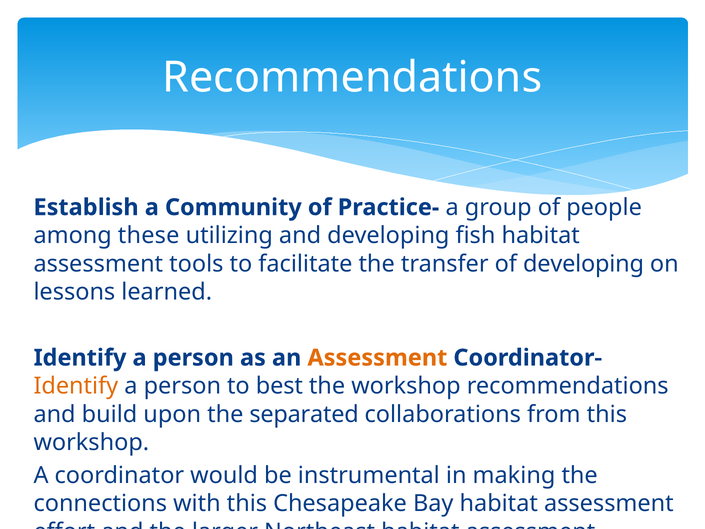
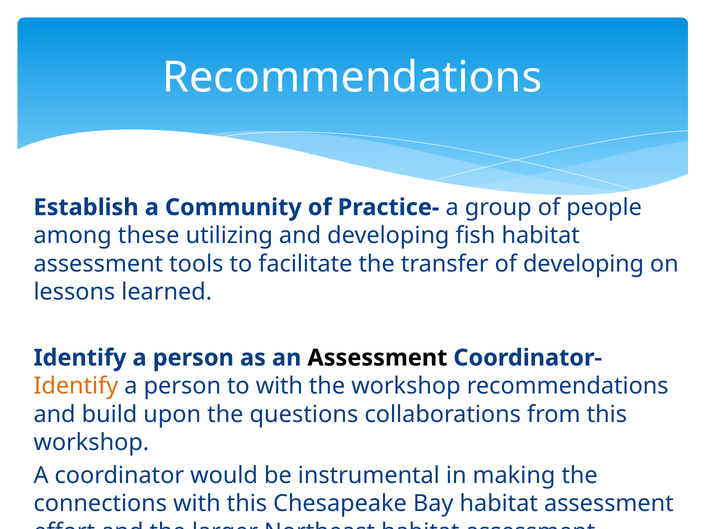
Assessment colour: orange -> black (377, 358)
to best: best -> with (279, 386)
separated: separated -> questions (304, 414)
